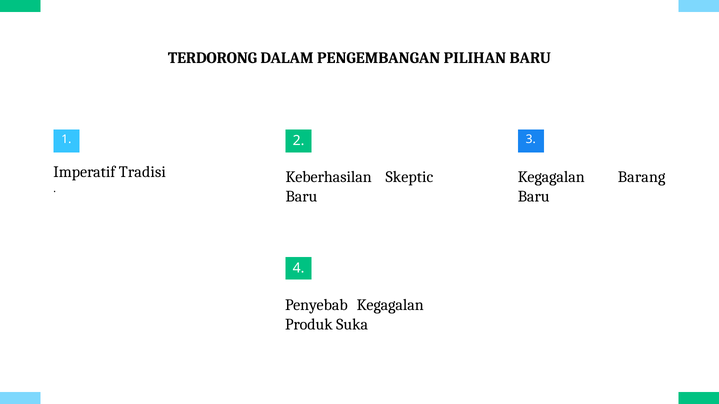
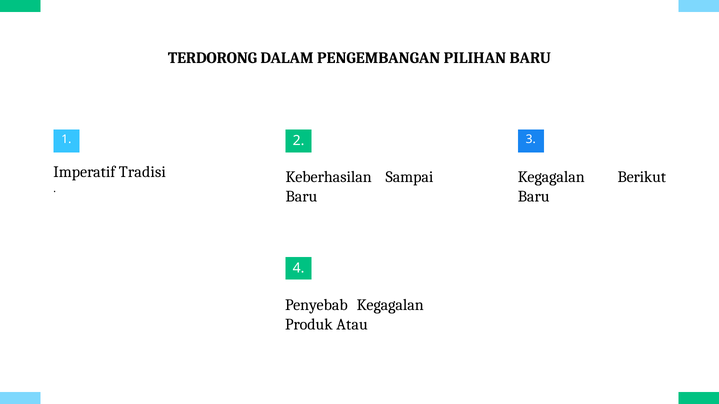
Skeptic: Skeptic -> Sampai (409, 177)
Barang: Barang -> Berikut (642, 177)
Suka: Suka -> Atau (352, 325)
